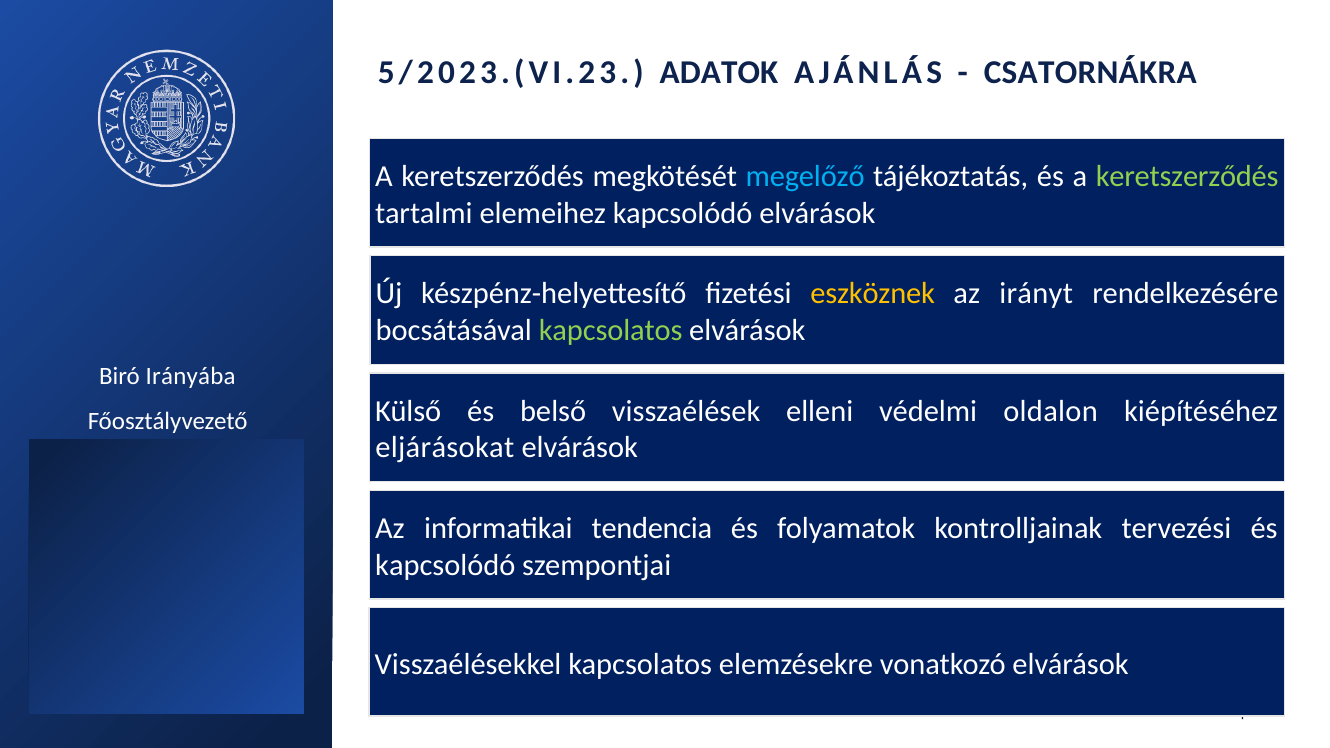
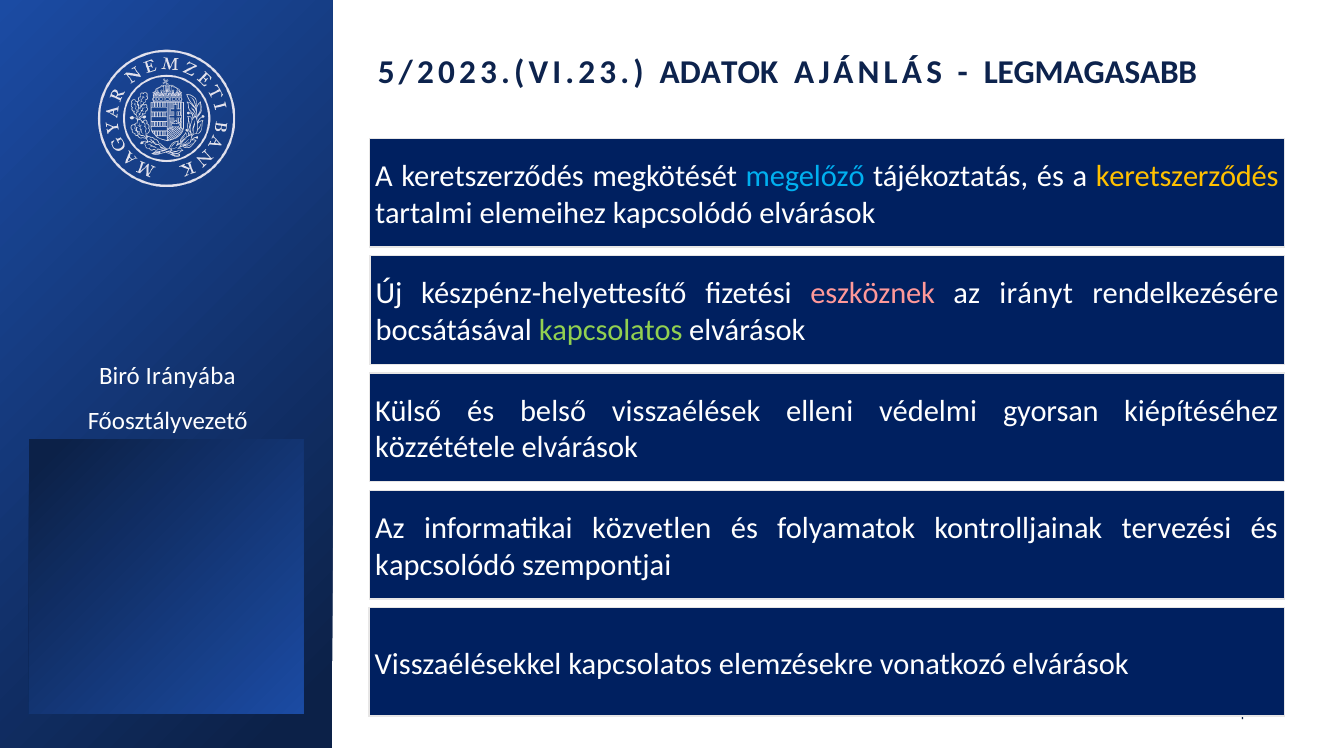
CSATORNÁKRA: CSATORNÁKRA -> LEGMAGASABB (1090, 73)
keretszerződés colour: light green -> yellow (1187, 176)
eszköznek colour: yellow -> pink (873, 294)
oldalon: oldalon -> gyorsan (1051, 411)
eljárásokat: eljárásokat -> közzététele (445, 448)
tendencia: tendencia -> közvetlen (652, 529)
